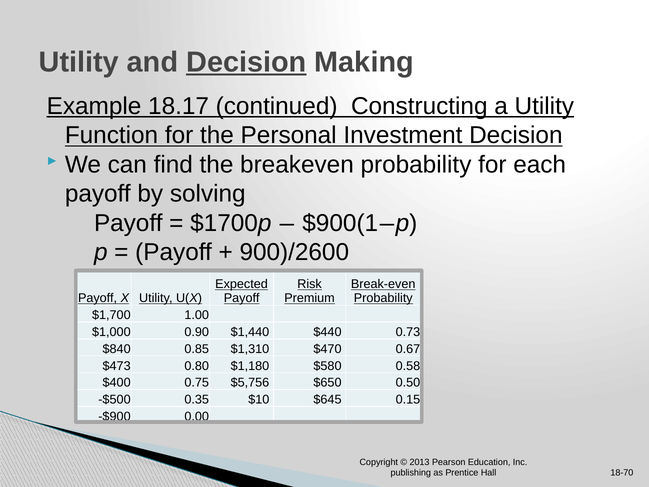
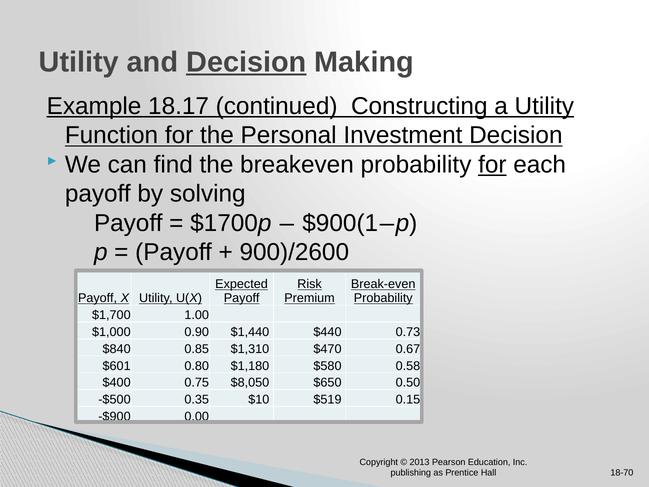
for underline: none -> present (492, 165)
$473: $473 -> $601 (117, 366)
$5,756: $5,756 -> $8,050 (250, 383)
$645: $645 -> $519 (327, 399)
